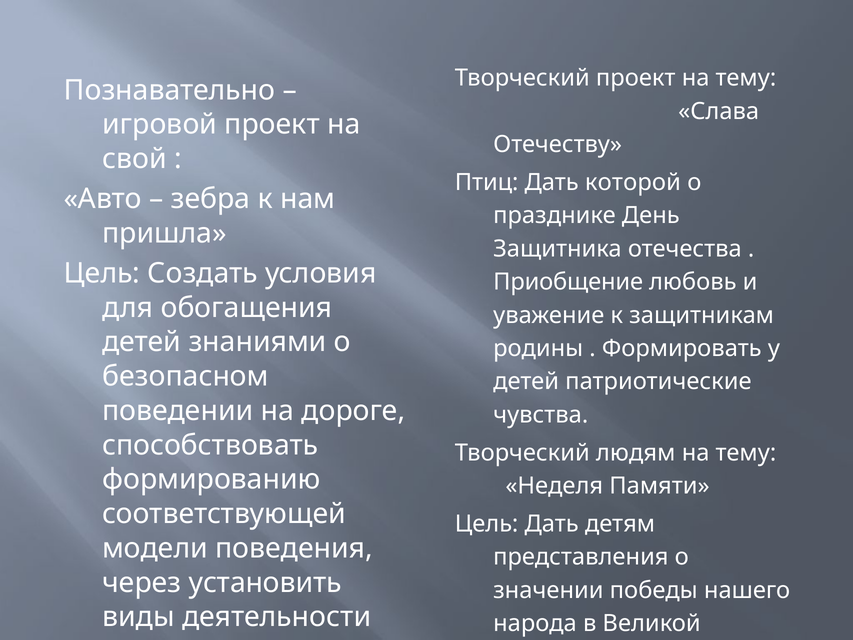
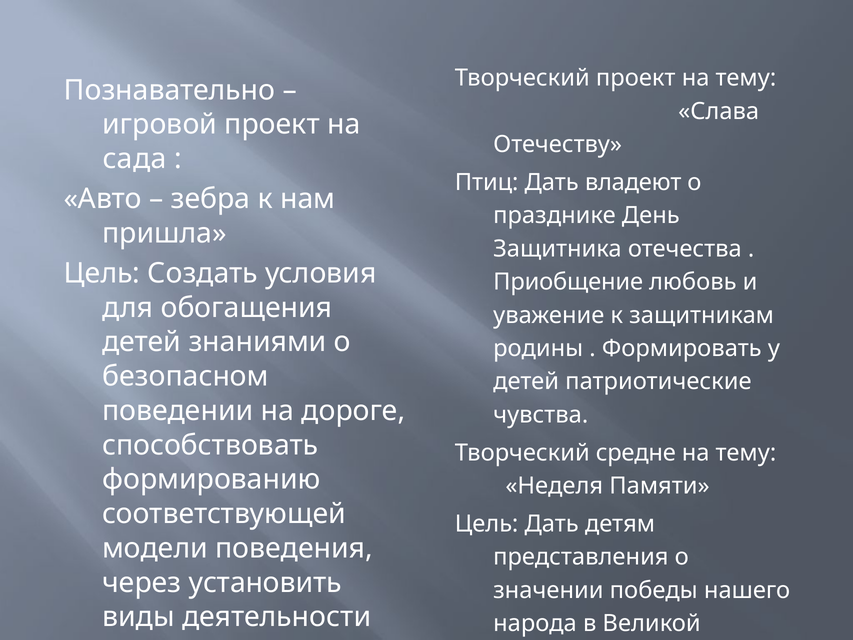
свой: свой -> сада (134, 159)
которой: которой -> владеют (633, 182)
людям: людям -> средне (636, 453)
